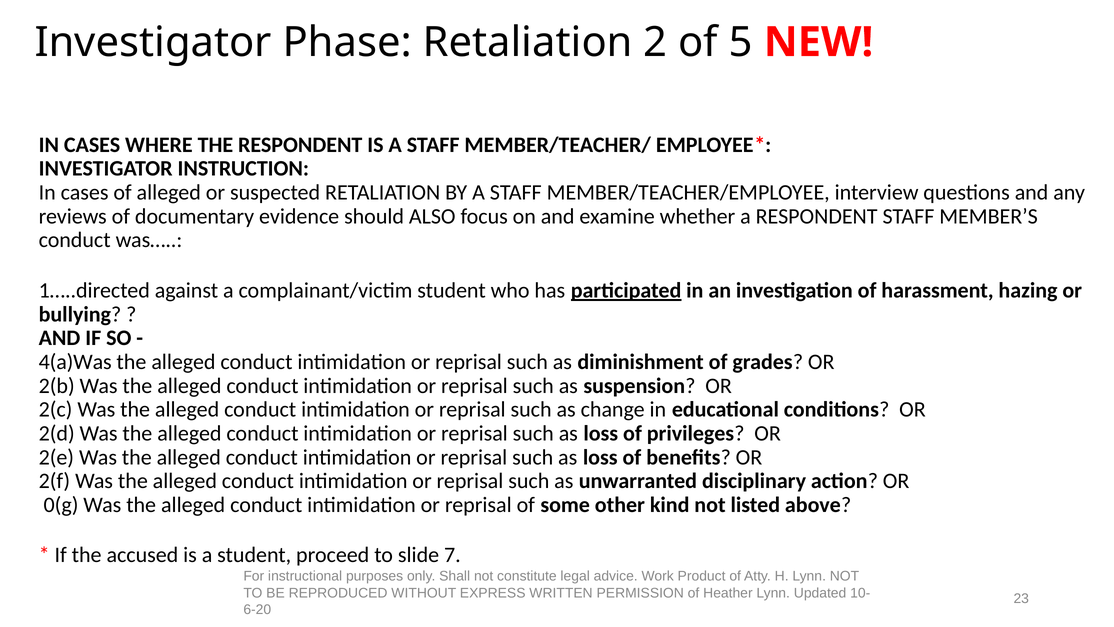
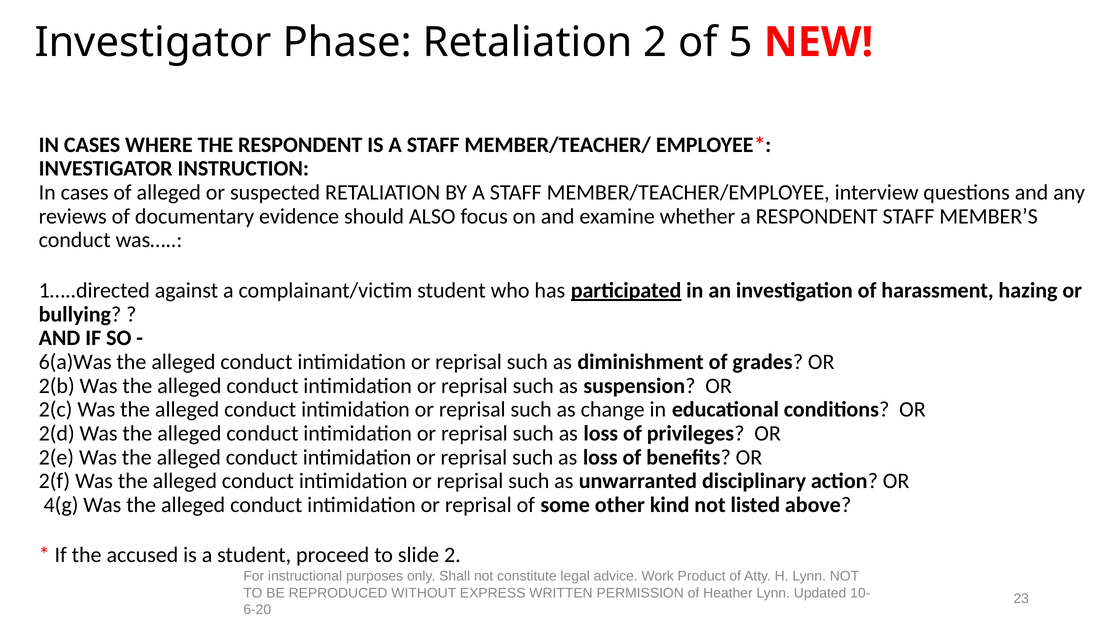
4(a)Was: 4(a)Was -> 6(a)Was (75, 362)
0(g: 0(g -> 4(g (61, 505)
slide 7: 7 -> 2 (452, 555)
